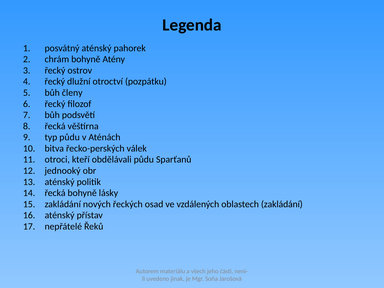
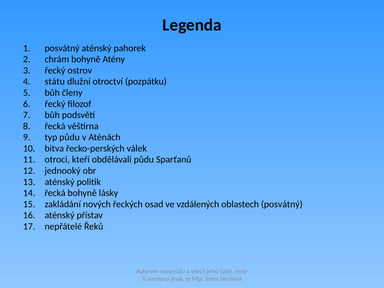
řecký: řecký -> státu (55, 82)
oblastech zakládání: zakládání -> posvátný (282, 204)
